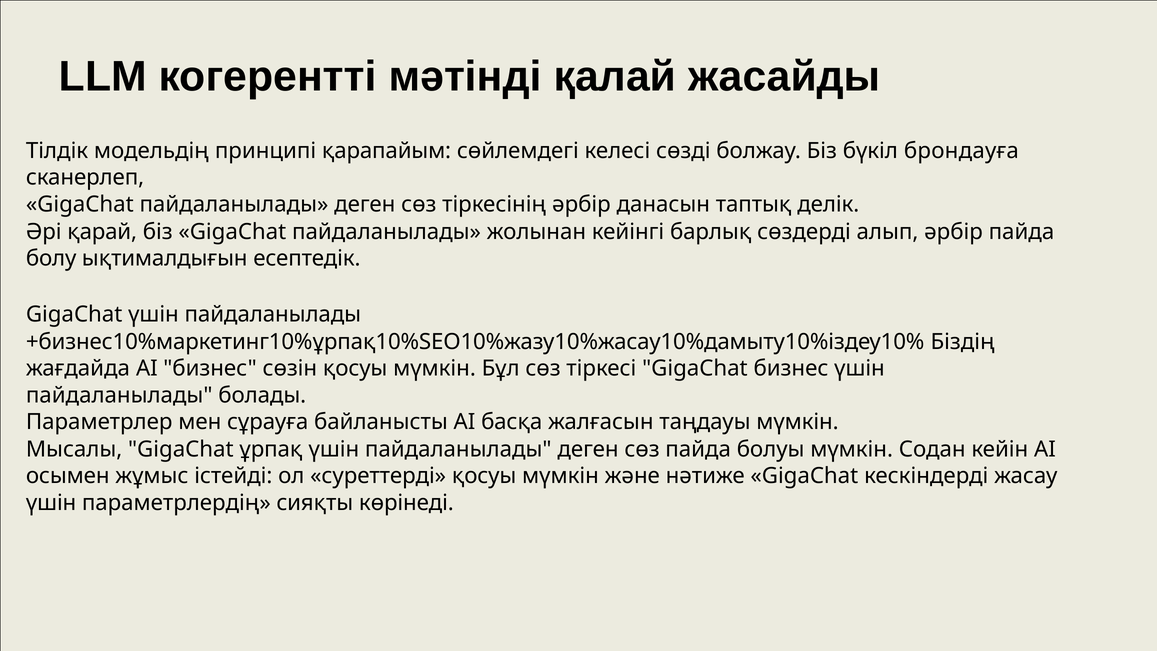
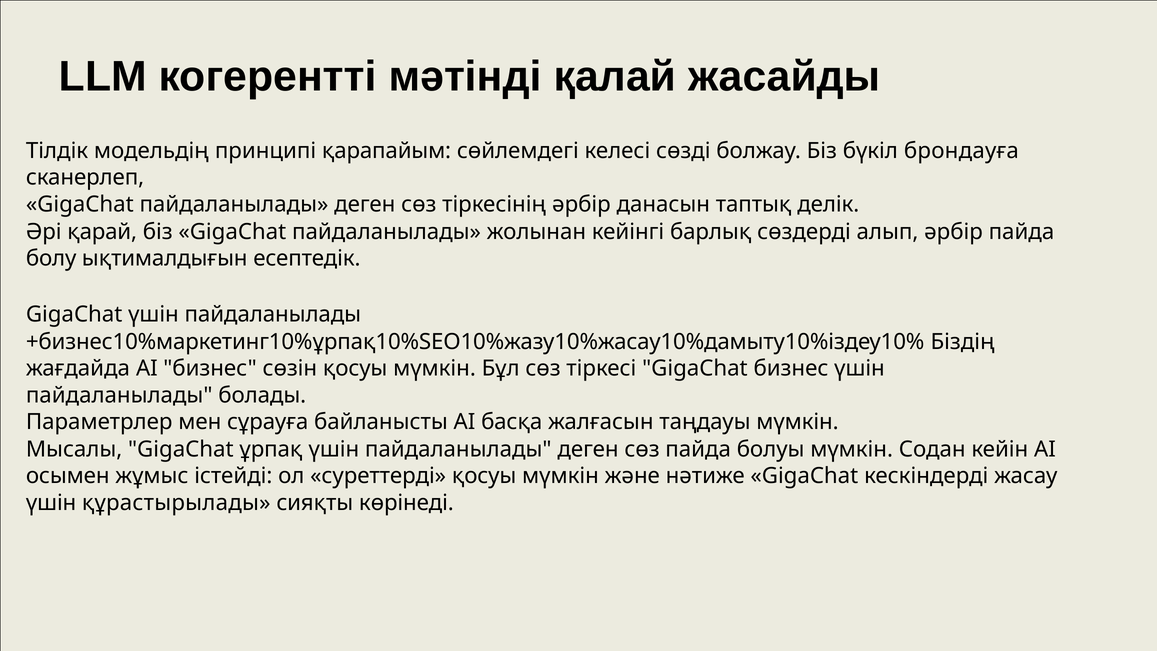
параметрлердің: параметрлердің -> құрастырылады (176, 503)
